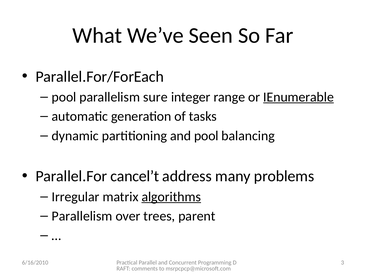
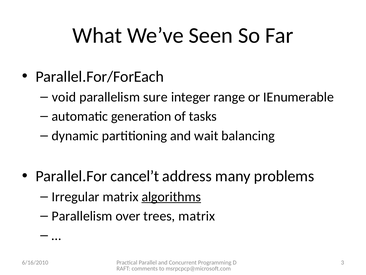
pool: pool -> void (64, 97)
IEnumerable underline: present -> none (299, 97)
and pool: pool -> wait (206, 136)
trees parent: parent -> matrix (197, 216)
